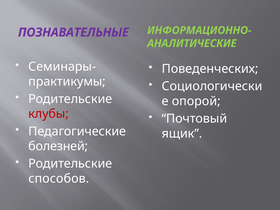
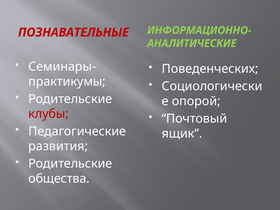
ПОЗНАВАТЕЛЬНЫЕ colour: purple -> red (73, 32)
болезней: болезней -> развития (58, 146)
способов: способов -> общества (59, 179)
